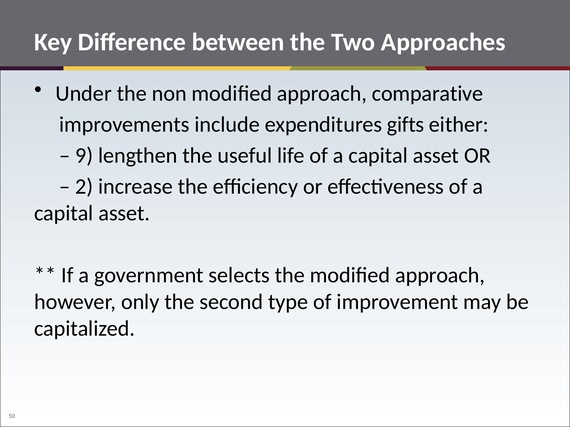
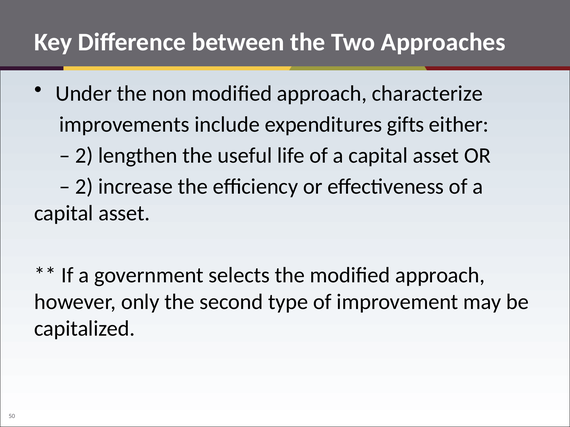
comparative: comparative -> characterize (427, 94)
9: 9 -> 2 (84, 156)
